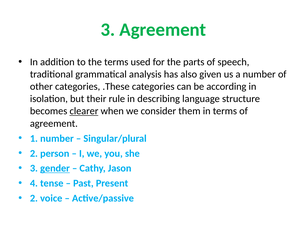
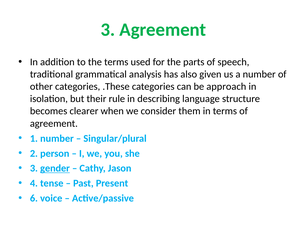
according: according -> approach (226, 87)
clearer underline: present -> none (84, 111)
2: 2 -> 6 (34, 199)
